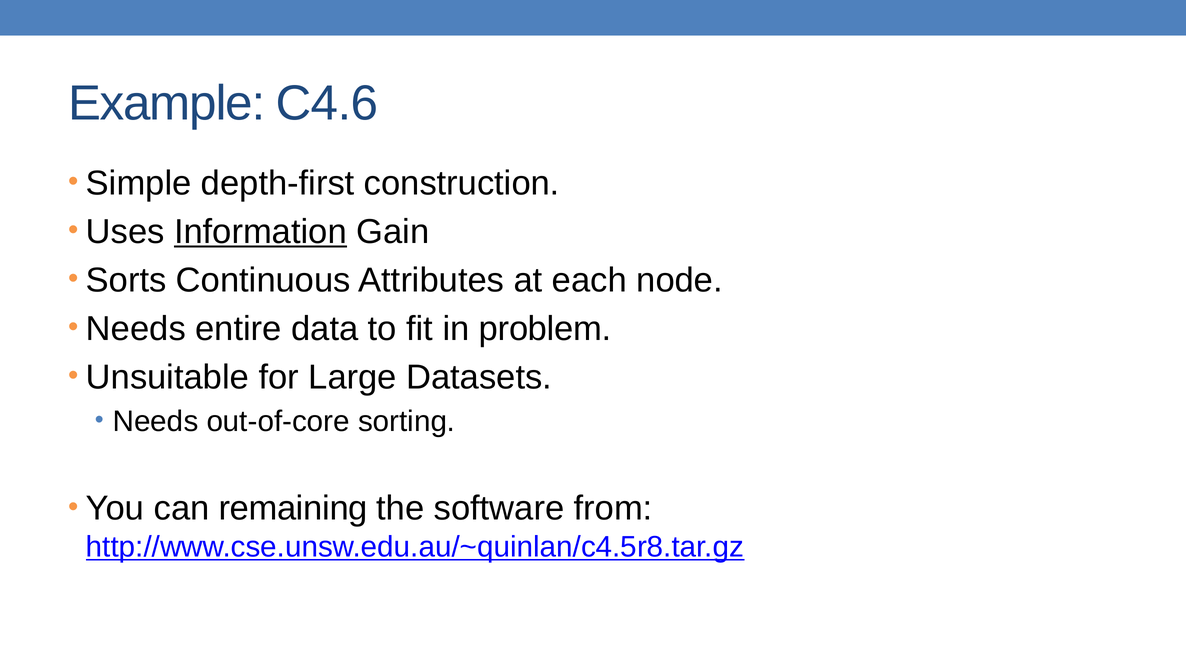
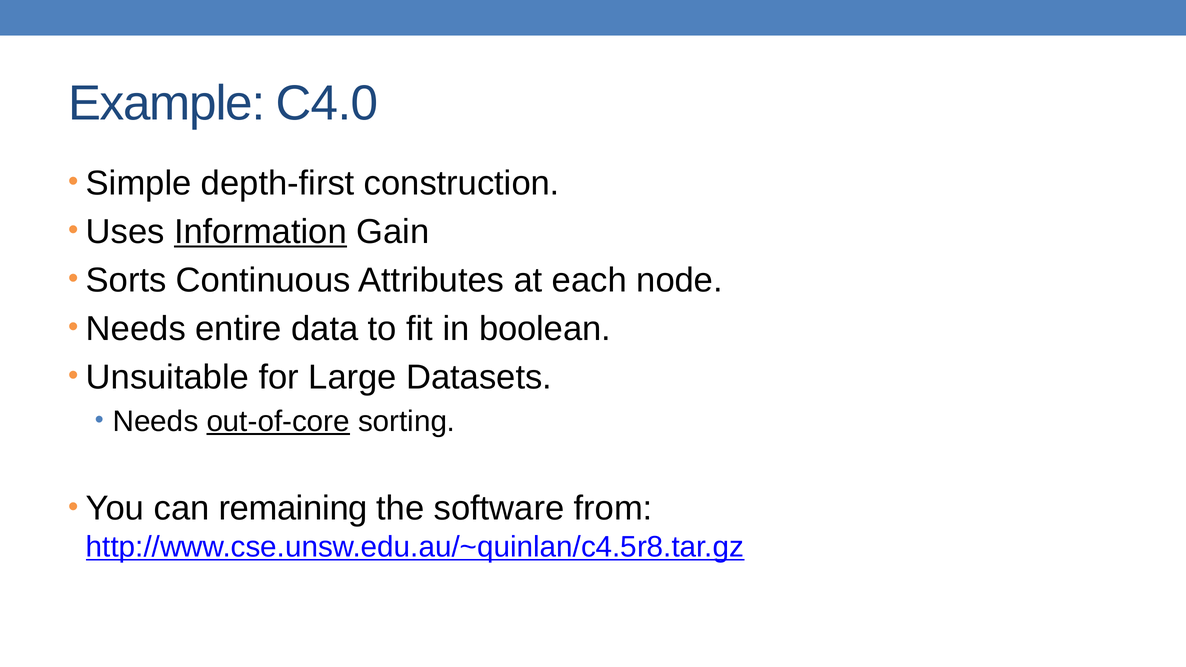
C4.6: C4.6 -> C4.0 (327, 104)
problem: problem -> boolean (545, 329)
out-of-core underline: none -> present (278, 421)
